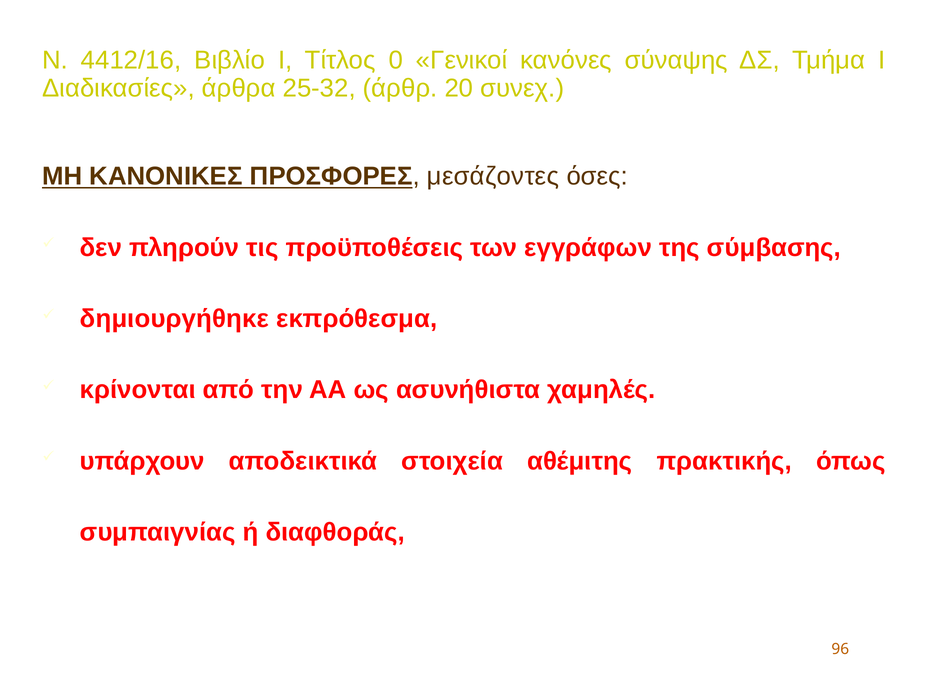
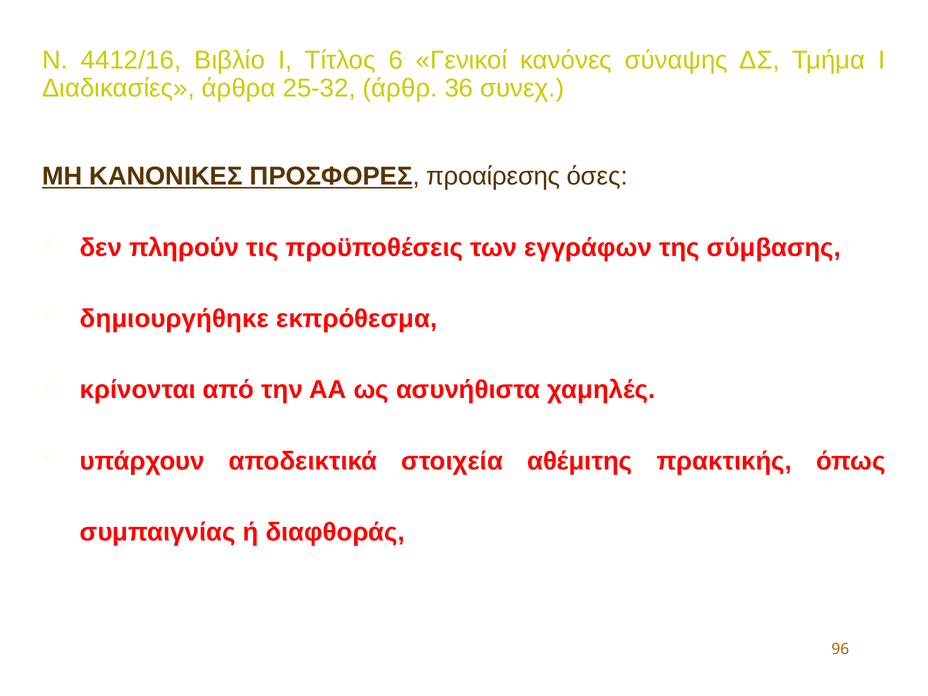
0: 0 -> 6 (396, 60)
20: 20 -> 36 (459, 88)
μεσάζοντες: μεσάζοντες -> προαίρεσης (493, 176)
